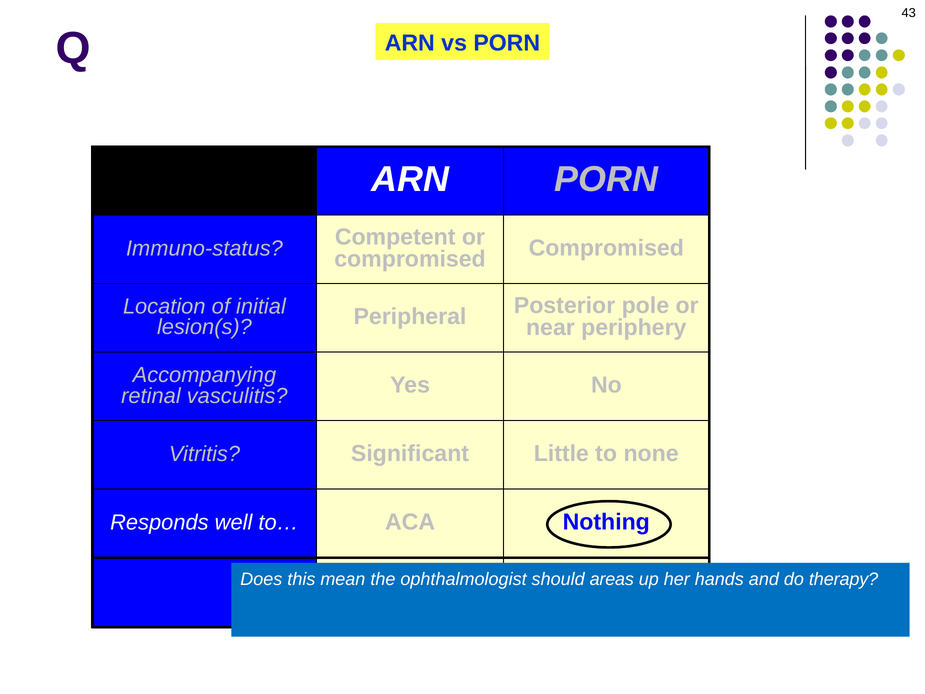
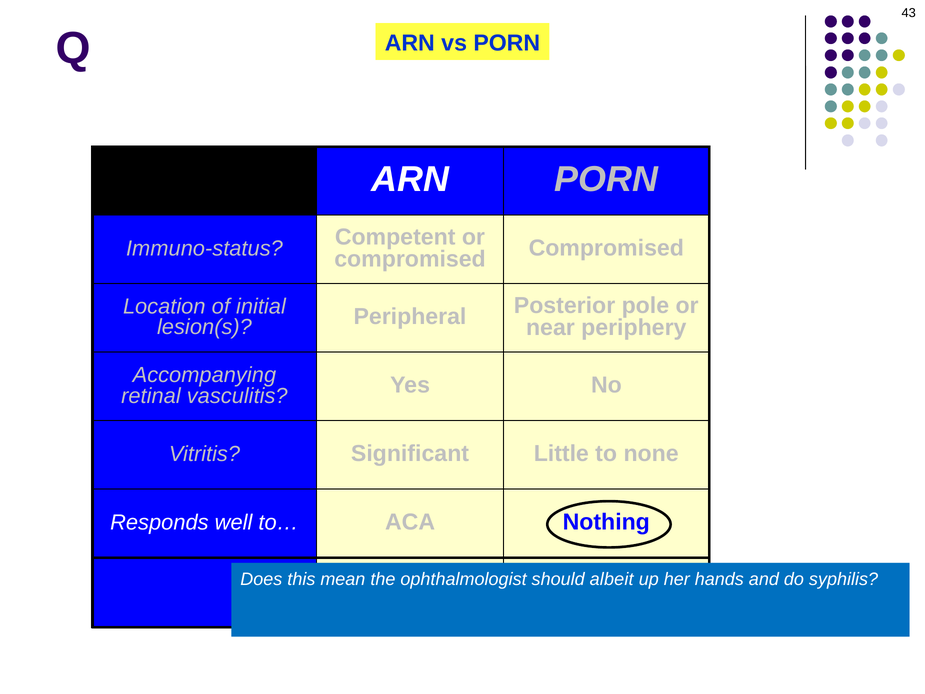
areas: areas -> albeit (612, 579)
therapy: therapy -> syphilis (844, 579)
